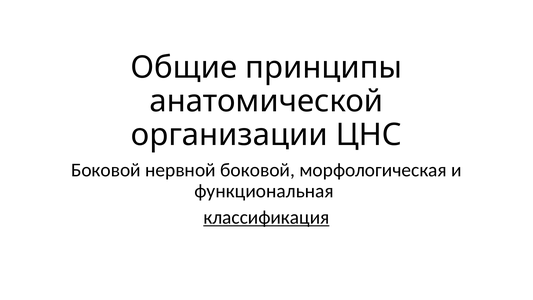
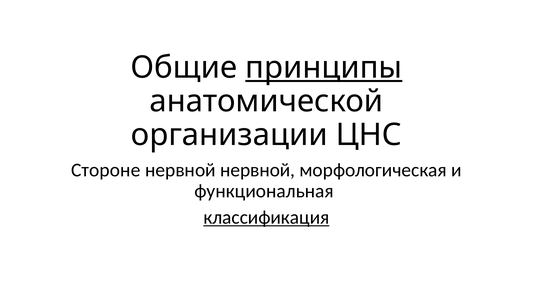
принципы underline: none -> present (324, 68)
Боковой: Боковой -> Стороне (106, 170)
нервной боковой: боковой -> нервной (258, 170)
